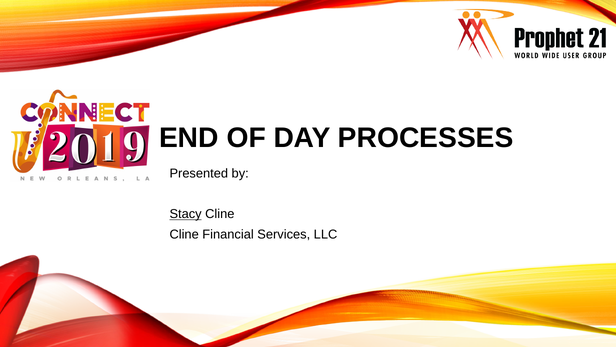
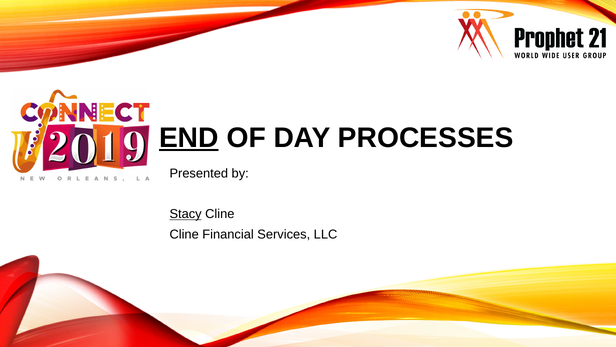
END underline: none -> present (189, 138)
